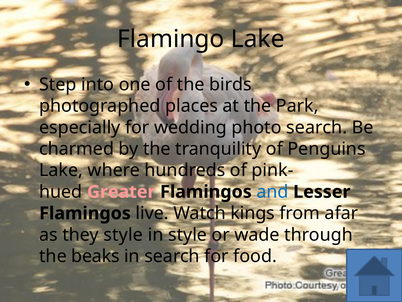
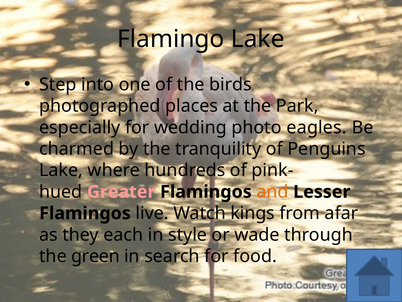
photo search: search -> eagles (317, 127)
and colour: blue -> orange (273, 192)
they style: style -> each (123, 234)
beaks: beaks -> green (95, 256)
